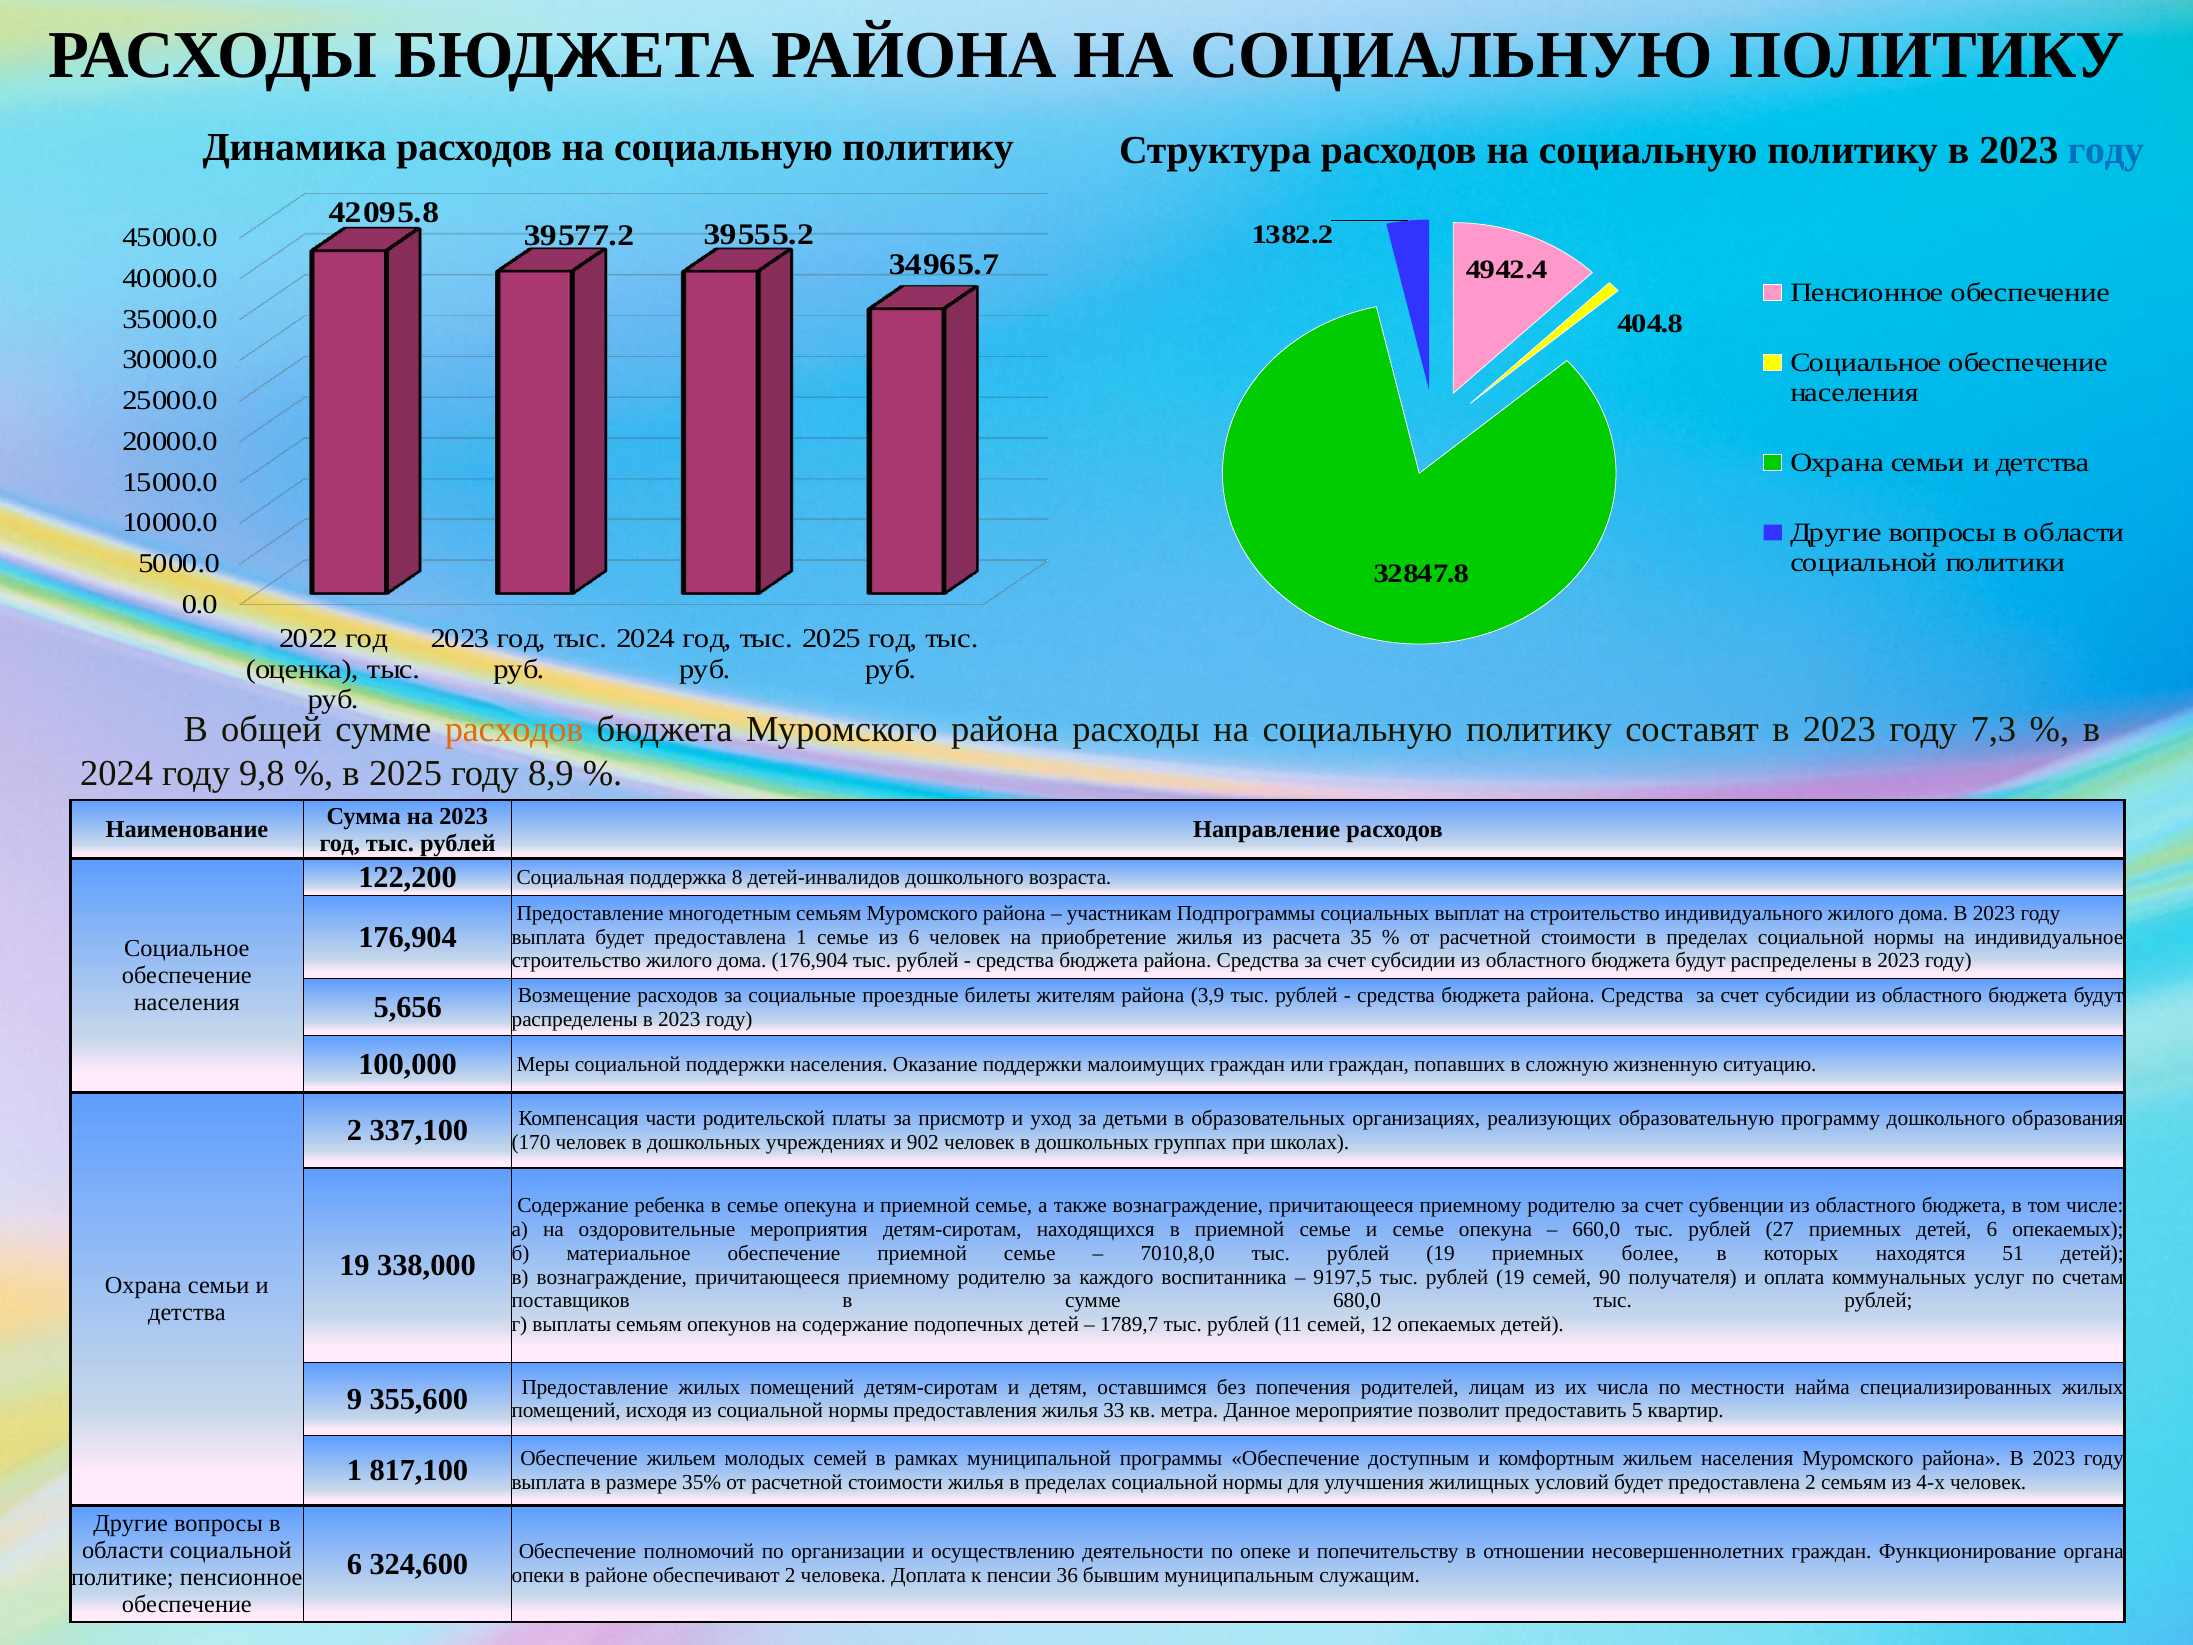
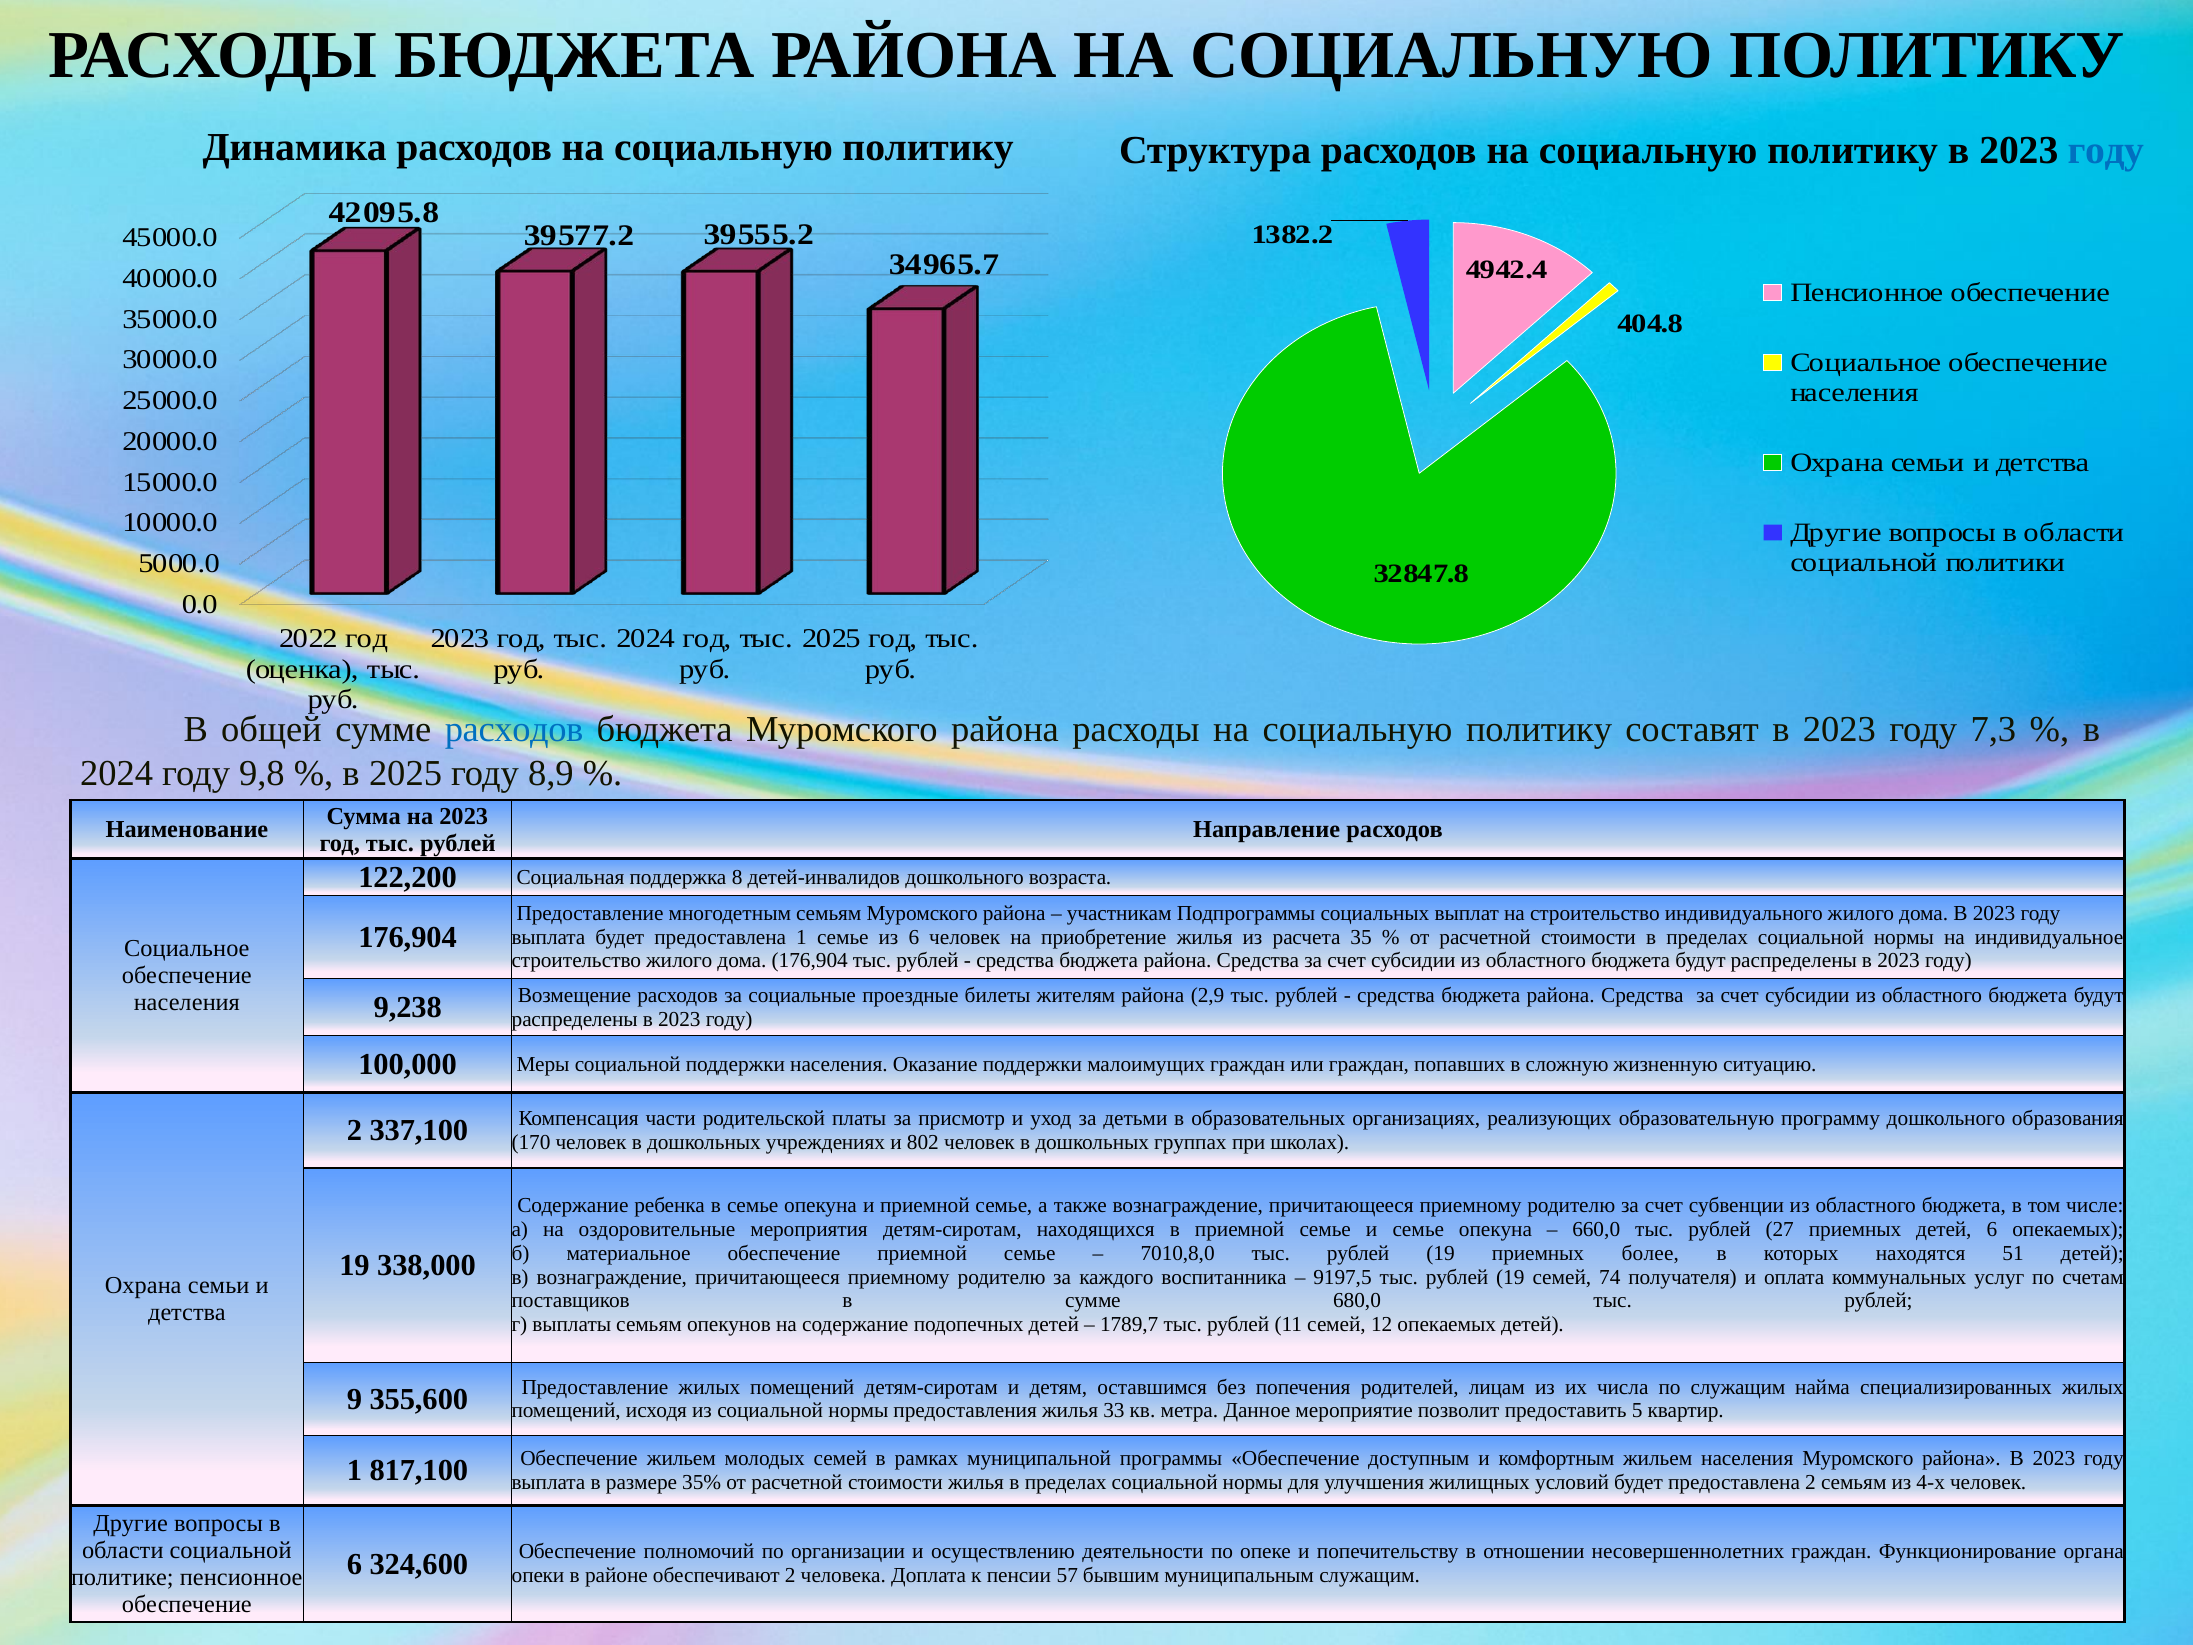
расходов colour: orange -> blue (514, 730)
5,656: 5,656 -> 9,238 (408, 1007)
3,9: 3,9 -> 2,9 (1208, 995)
902: 902 -> 802 (923, 1142)
90: 90 -> 74 (1610, 1277)
по местности: местности -> служащим (1738, 1387)
36: 36 -> 57 (1067, 1575)
